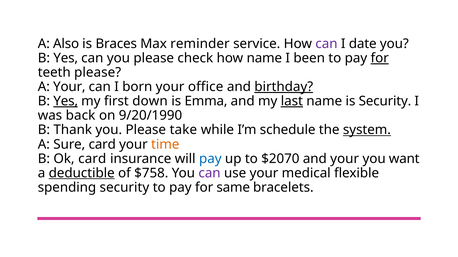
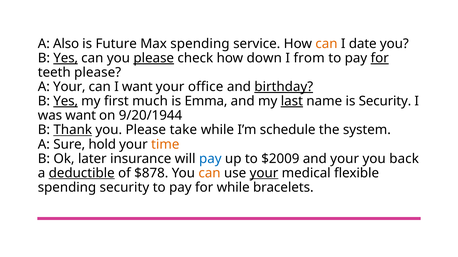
Braces: Braces -> Future (116, 44)
Max reminder: reminder -> spending (200, 44)
can colour: purple -> orange (326, 44)
Yes underline: none -> present (66, 58)
please underline: none -> present (154, 58)
how name: name -> down (264, 58)
been: been -> from (309, 58)
I born: born -> want (137, 87)
down: down -> much (150, 101)
was back: back -> want (81, 116)
9/20/1990: 9/20/1990 -> 9/20/1944 (150, 116)
Thank underline: none -> present (73, 130)
system underline: present -> none (367, 130)
Sure card: card -> hold (102, 145)
Ok card: card -> later (92, 159)
$2070: $2070 -> $2009 (280, 159)
want: want -> back (404, 159)
$758: $758 -> $878 (151, 173)
can colour: purple -> orange (210, 173)
your underline: none -> present (264, 173)
for same: same -> while (233, 188)
